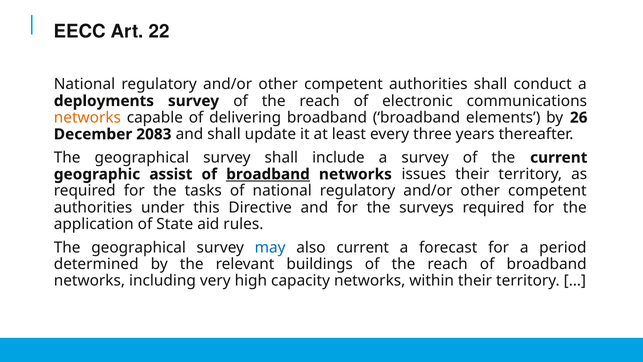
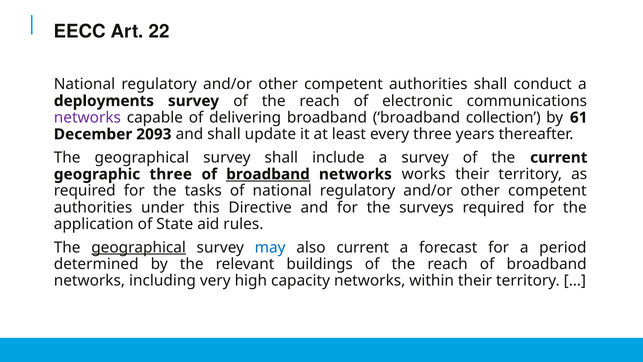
networks colour: orange -> purple (87, 118)
elements: elements -> collection (503, 118)
26: 26 -> 61 (579, 118)
2083: 2083 -> 2093 (154, 134)
geographic assist: assist -> three (171, 174)
issues: issues -> works (424, 174)
geographical underline: none -> present (139, 247)
